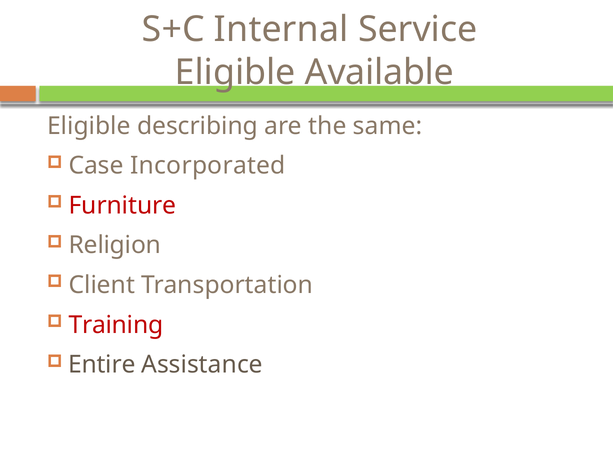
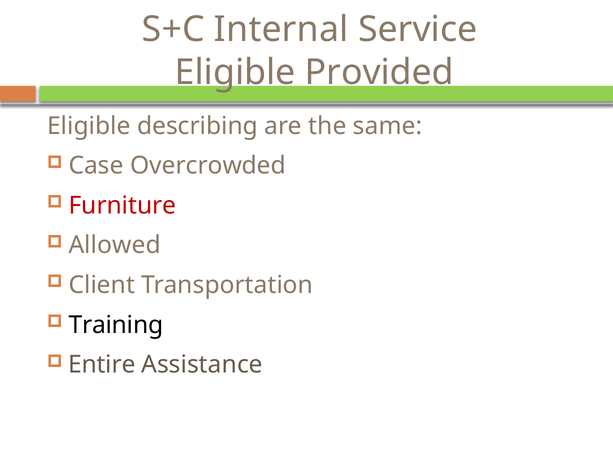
Available: Available -> Provided (379, 72)
Incorporated: Incorporated -> Overcrowded (208, 166)
Religion: Religion -> Allowed (115, 245)
Training colour: red -> black (116, 325)
